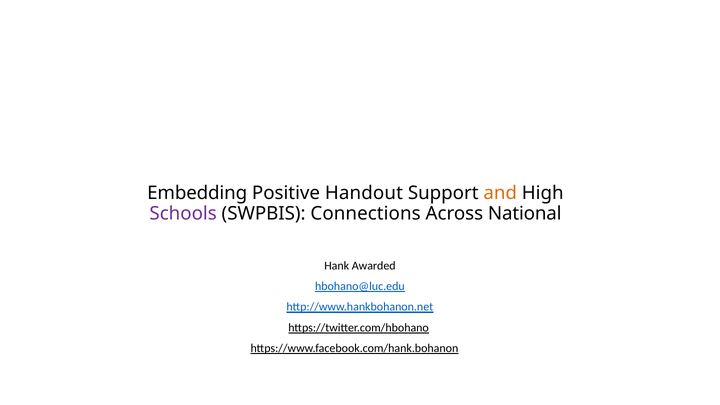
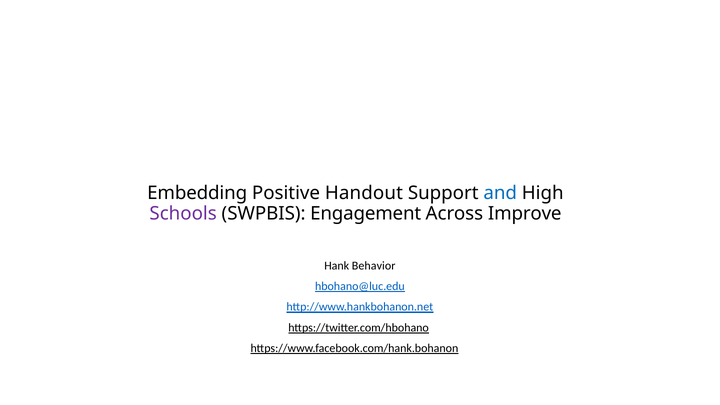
and colour: orange -> blue (500, 193)
Connections: Connections -> Engagement (366, 213)
National: National -> Improve (525, 213)
Awarded: Awarded -> Behavior (374, 266)
